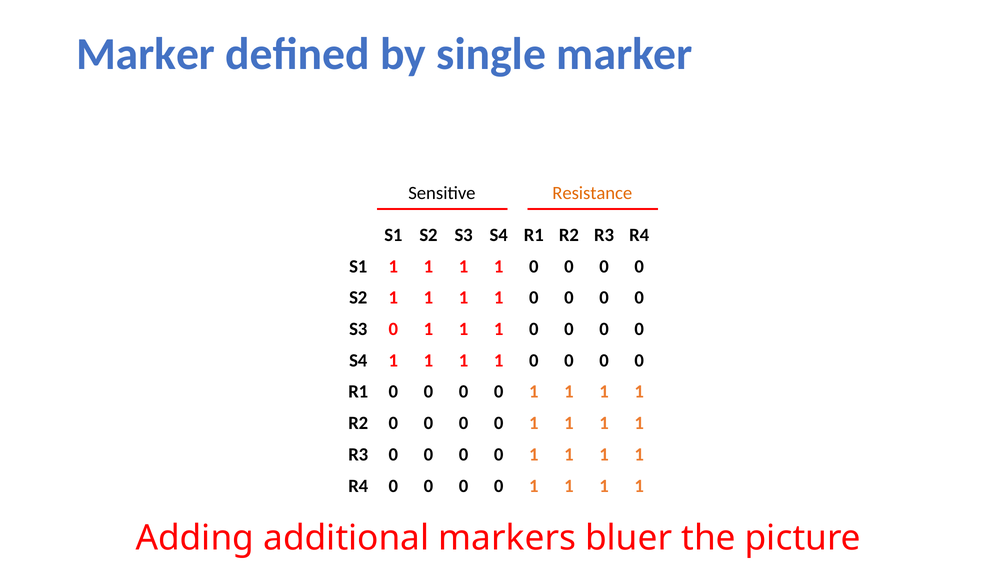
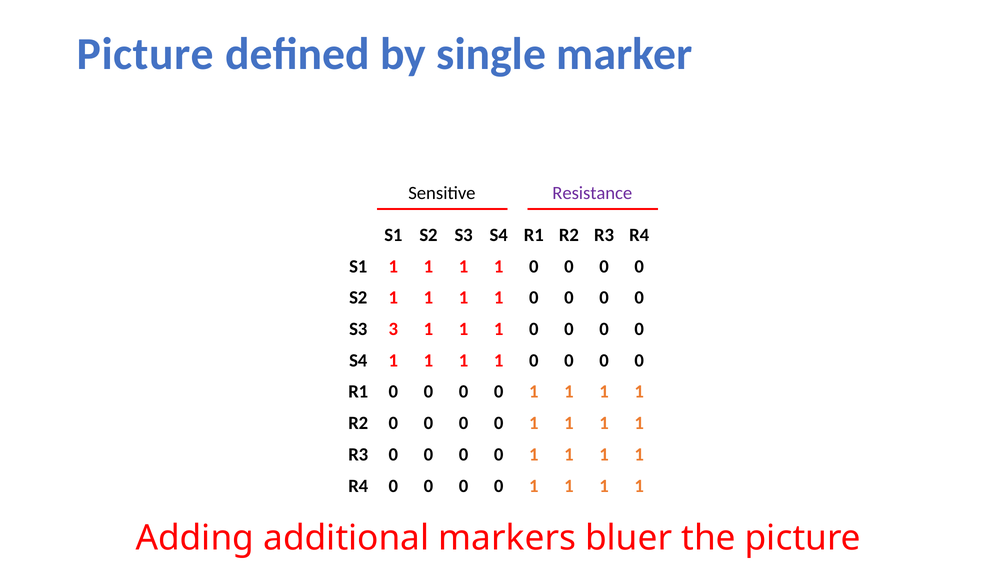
Marker: Marker -> Picture (145, 54)
Resistance colour: orange -> purple (592, 193)
S3 0: 0 -> 3 (393, 329)
